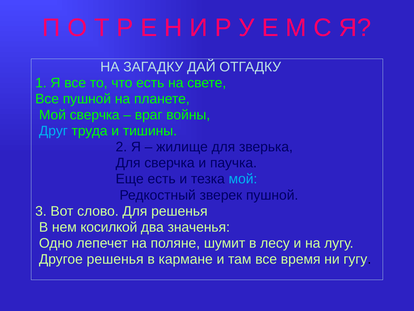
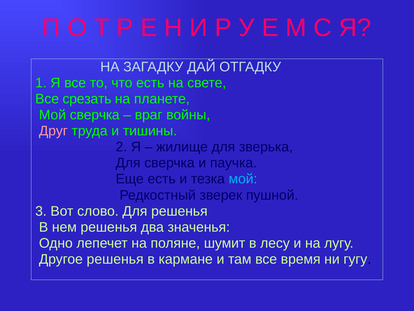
Все пушной: пушной -> срезать (87, 99)
Друг colour: light blue -> pink (53, 131)
нем косилкой: косилкой -> решенья (109, 227)
